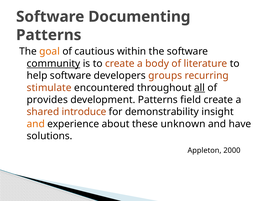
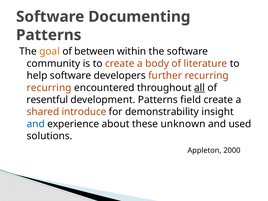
cautious: cautious -> between (95, 51)
community underline: present -> none (53, 64)
groups: groups -> further (165, 76)
stimulate: stimulate -> recurring (49, 88)
provides: provides -> resentful (47, 100)
and colour: orange -> blue (36, 124)
have: have -> used (240, 124)
